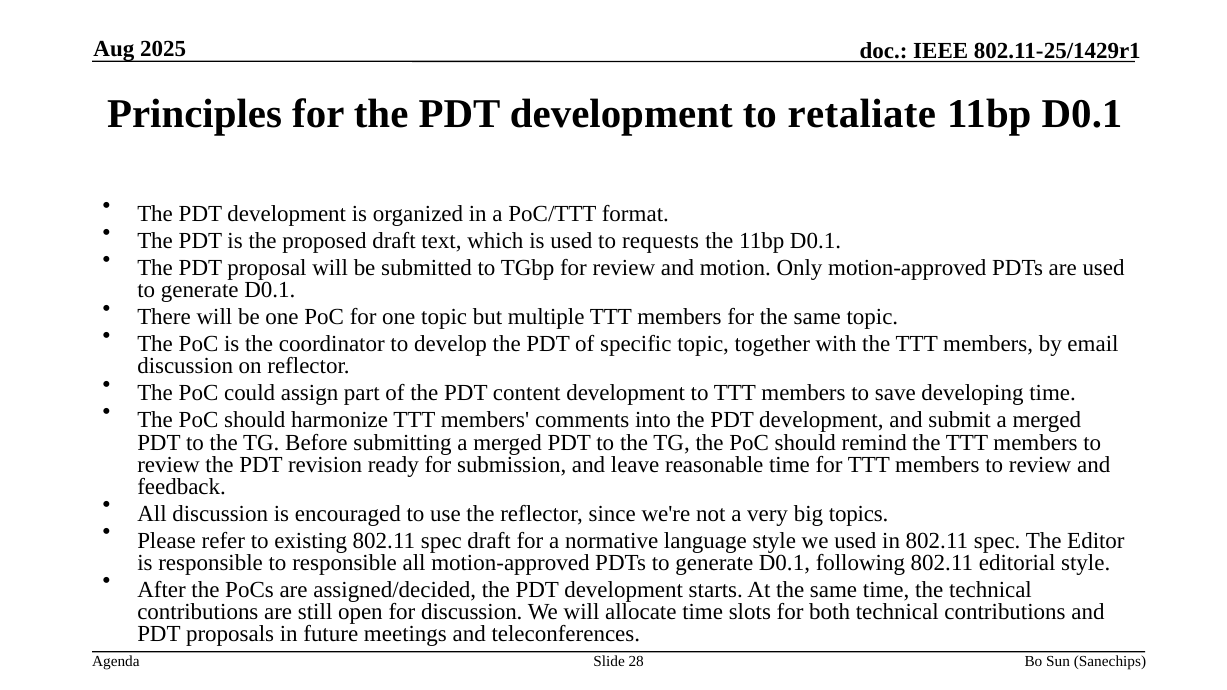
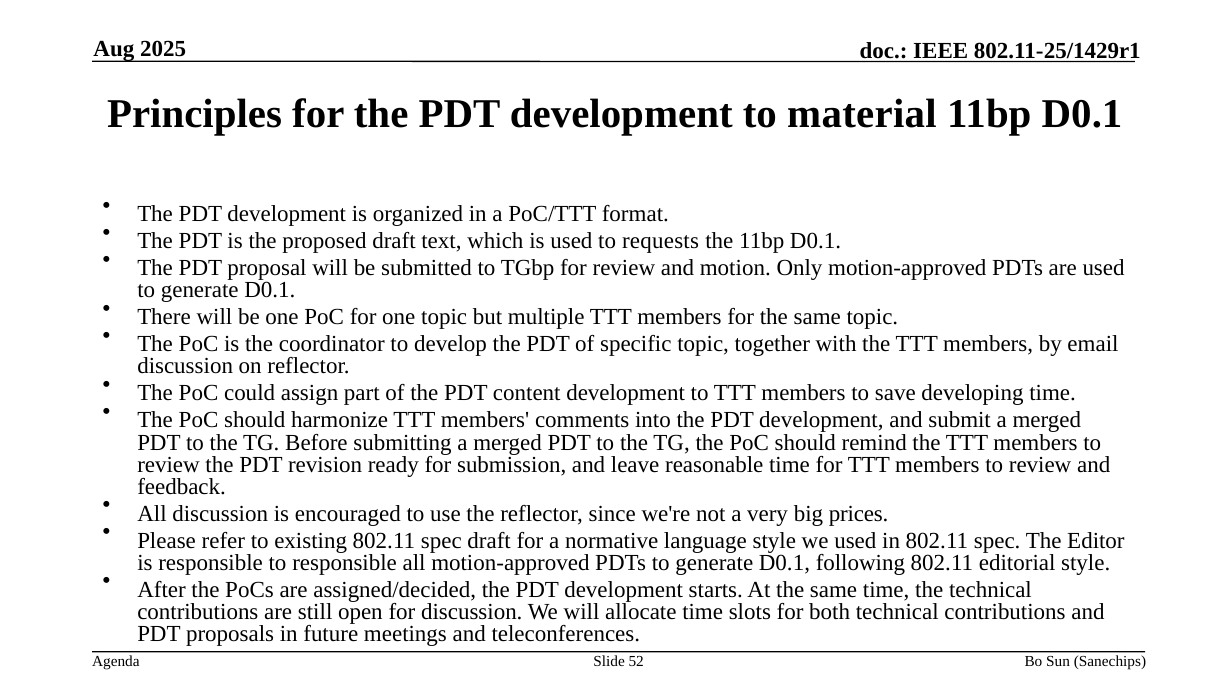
retaliate: retaliate -> material (862, 114)
topics: topics -> prices (859, 514)
28: 28 -> 52 (636, 662)
